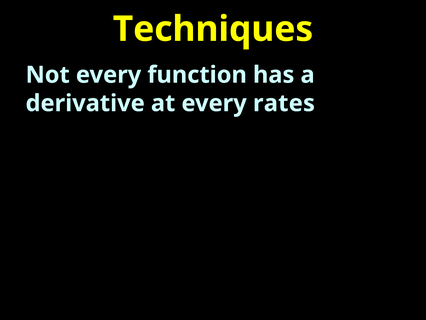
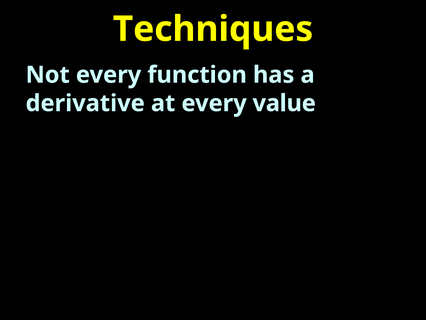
rates: rates -> value (284, 103)
